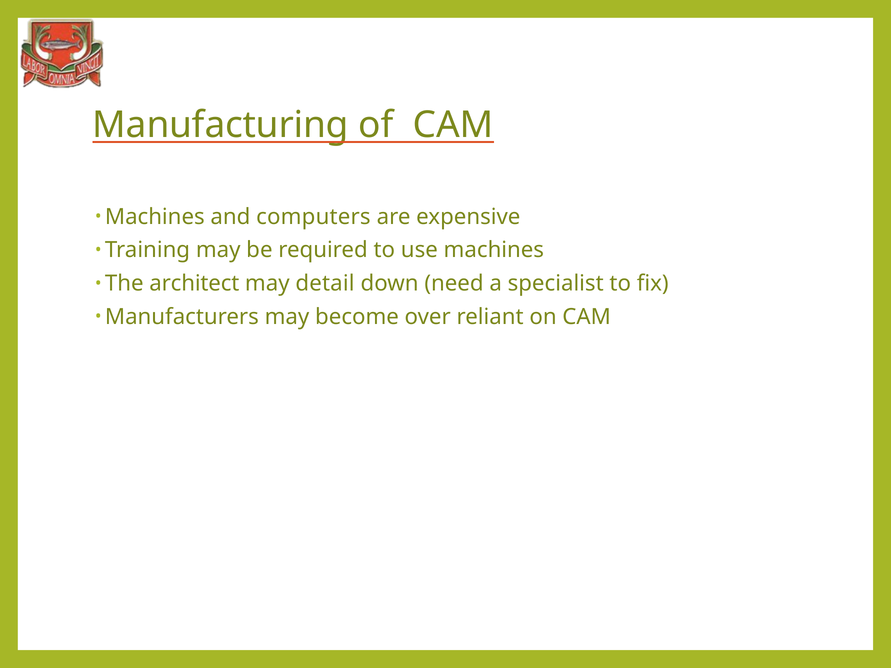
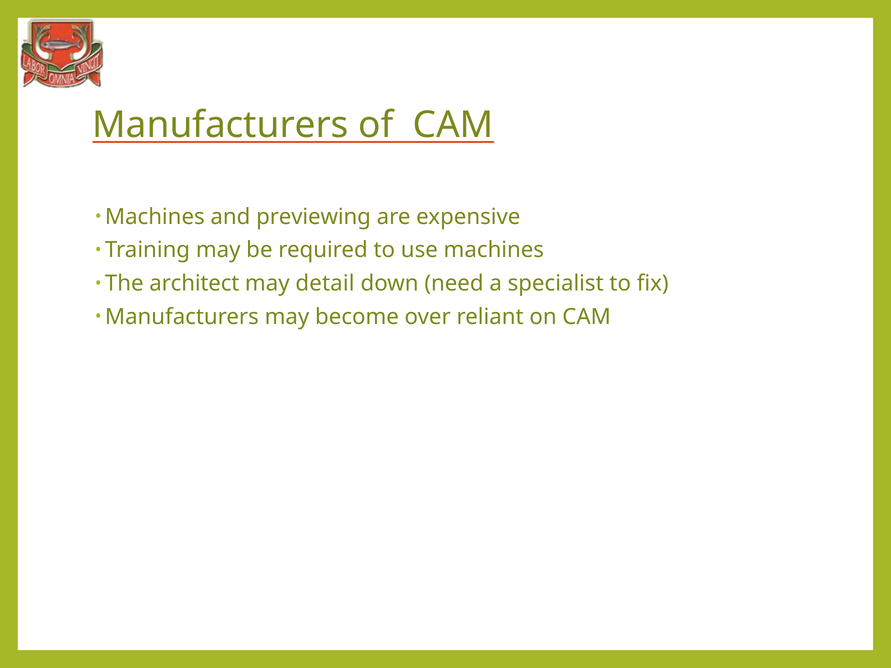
Manufacturing: Manufacturing -> Manufacturers (221, 125)
computers: computers -> previewing (314, 217)
